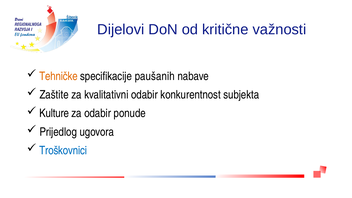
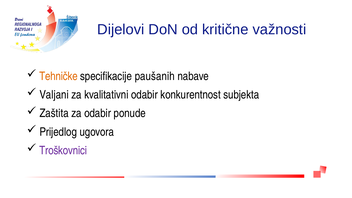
Zaštite: Zaštite -> Valjani (54, 95)
Kulture: Kulture -> Zaštita (54, 113)
Troškovnici colour: blue -> purple (63, 150)
